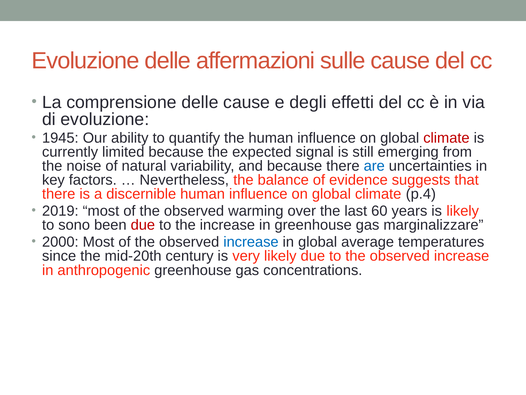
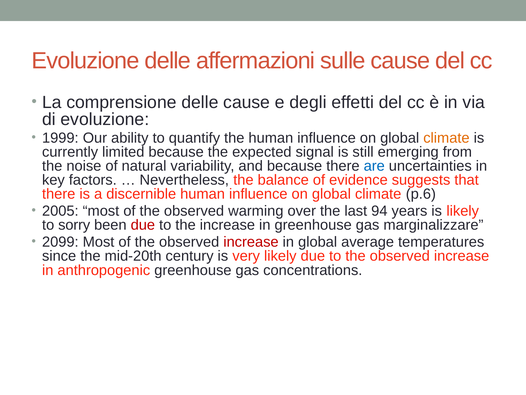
1945: 1945 -> 1999 (60, 138)
climate colour: red -> orange (446, 138)
p.4: p.4 -> p.6 (421, 194)
2019: 2019 -> 2005 (60, 211)
60: 60 -> 94 (379, 211)
sono: sono -> sorry (74, 225)
2000: 2000 -> 2099 (60, 242)
increase colour: blue -> red (251, 242)
